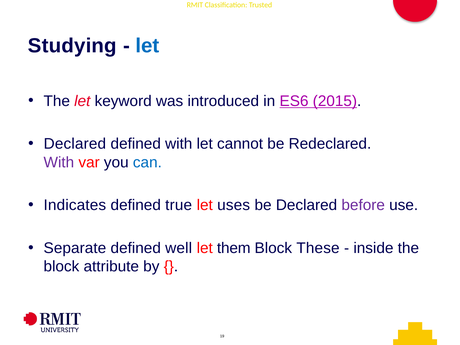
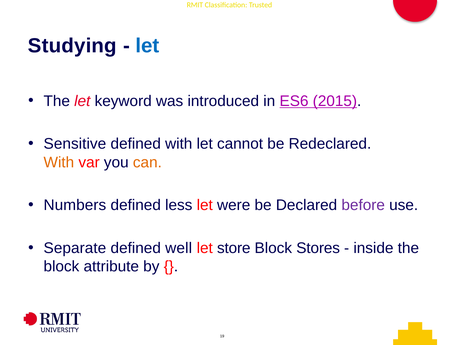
Declared: Declared -> Sensitive (75, 144)
With colour: purple -> orange (59, 162)
can colour: blue -> orange (147, 162)
Indicates: Indicates -> Numbers (75, 205)
true: true -> less (179, 205)
uses: uses -> were (234, 205)
them: them -> store (234, 248)
These: These -> Stores (318, 248)
